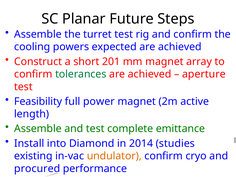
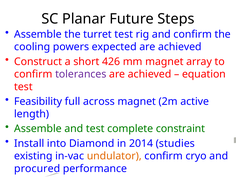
201: 201 -> 426 (111, 62)
tolerances colour: green -> purple (81, 74)
aperture: aperture -> equation (204, 74)
power: power -> across (99, 101)
emittance: emittance -> constraint (180, 129)
